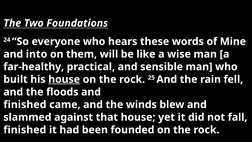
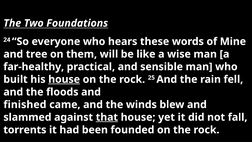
into: into -> tree (37, 54)
that underline: none -> present (107, 117)
finished: finished -> torrents (25, 130)
